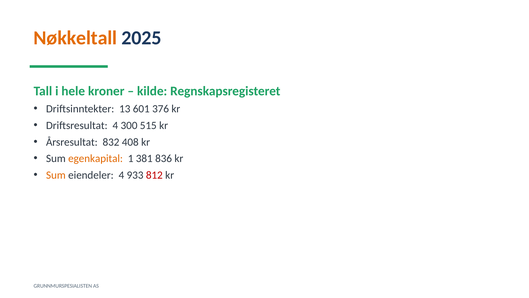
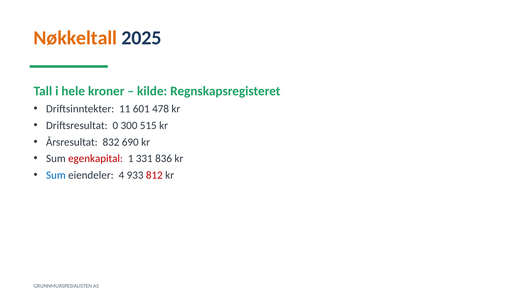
13: 13 -> 11 (125, 109)
376: 376 -> 478 (161, 109)
Driftsresultat 4: 4 -> 0 (115, 125)
408: 408 -> 690 (130, 142)
egenkapital colour: orange -> red (96, 158)
381: 381 -> 331 (144, 158)
Sum colour: orange -> blue (56, 175)
